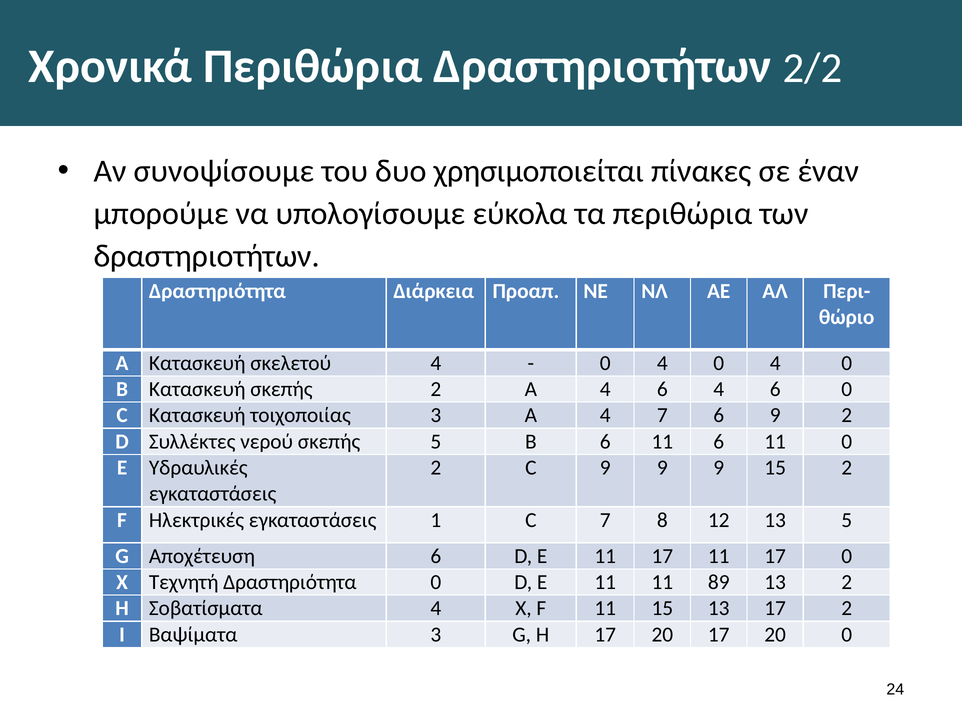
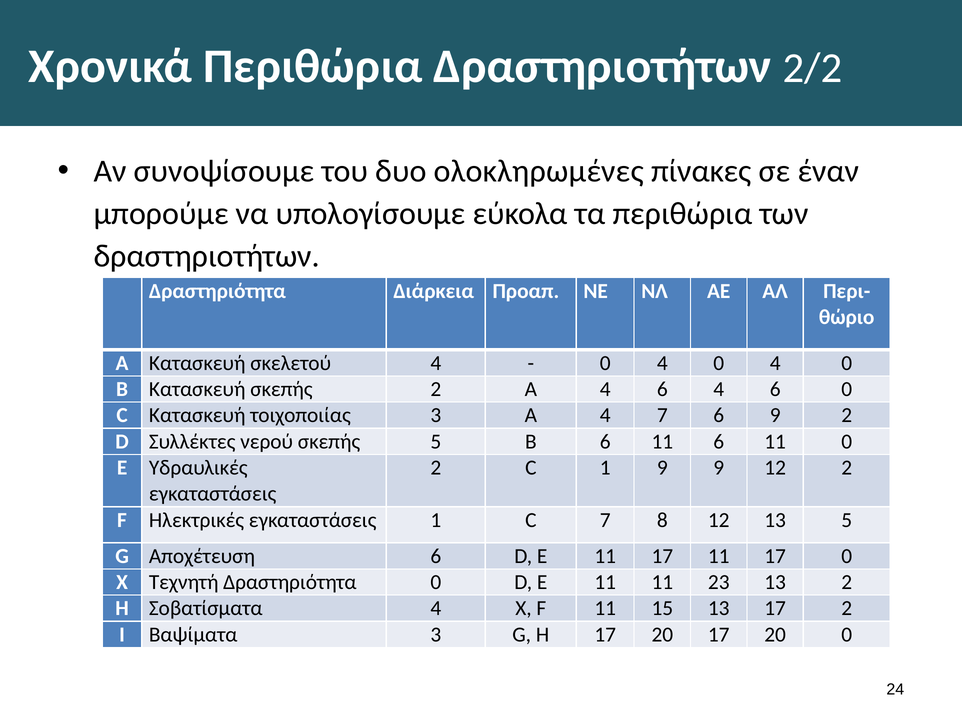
χρησιμοποιείται: χρησιμοποιείται -> ολοκληρωμένες (539, 171)
C 9: 9 -> 1 (605, 467)
9 15: 15 -> 12 (775, 467)
89: 89 -> 23 (719, 582)
